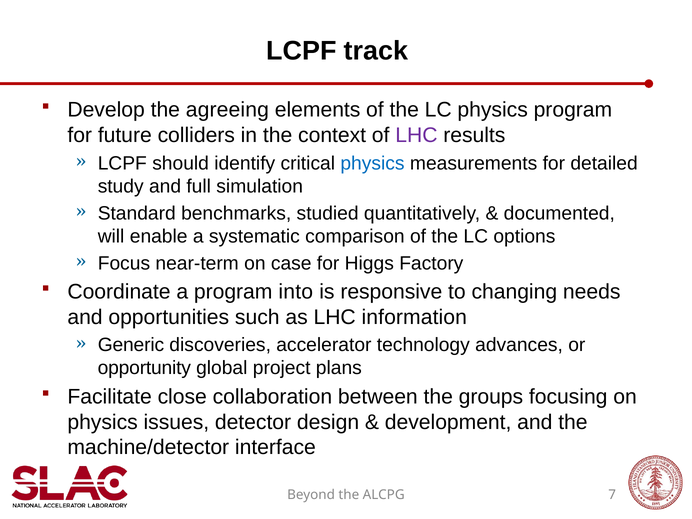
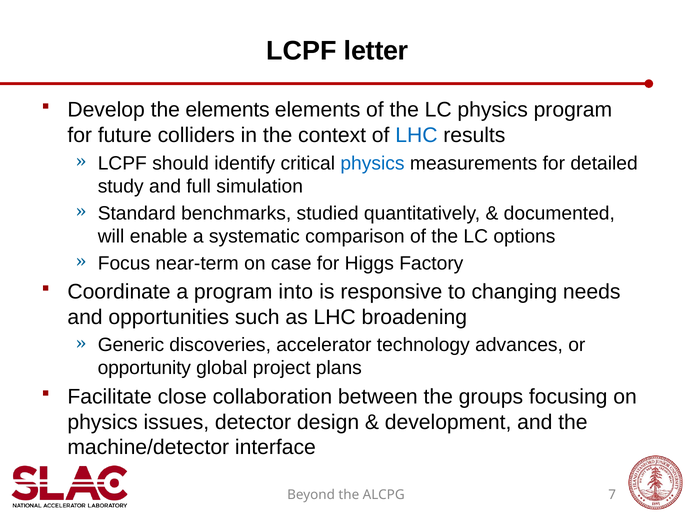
track: track -> letter (376, 51)
the agreeing: agreeing -> elements (228, 110)
LHC colour: purple -> blue (416, 135)
information: information -> broadening (414, 317)
